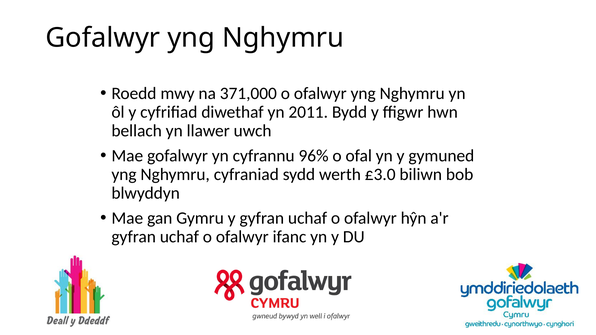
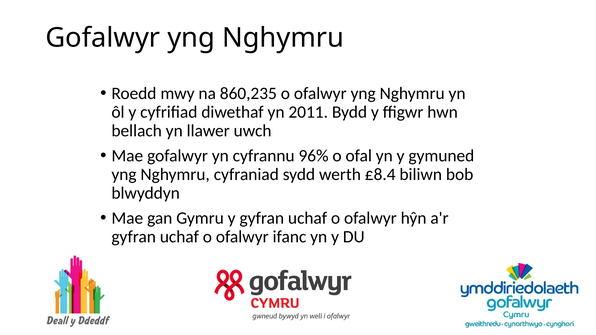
371,000: 371,000 -> 860,235 (248, 93)
£3.0: £3.0 -> £8.4 (380, 175)
